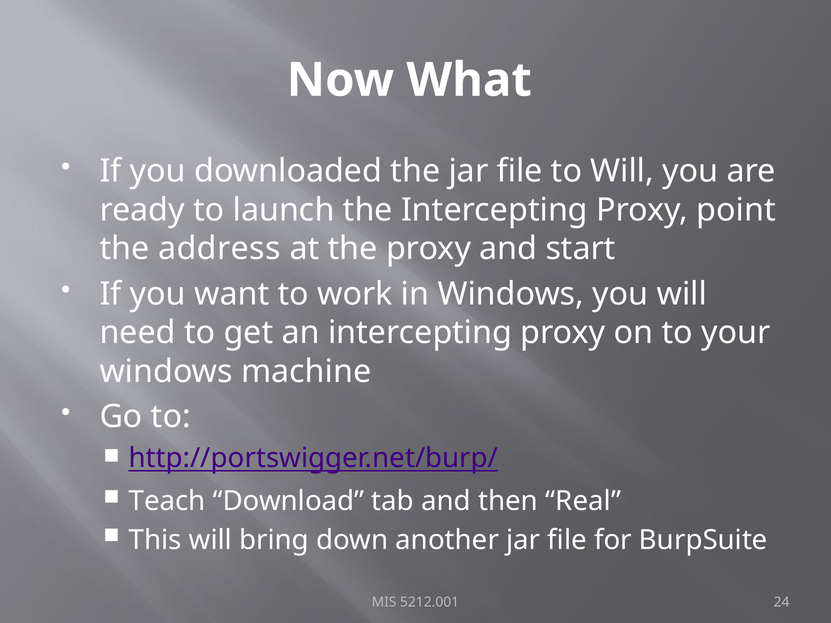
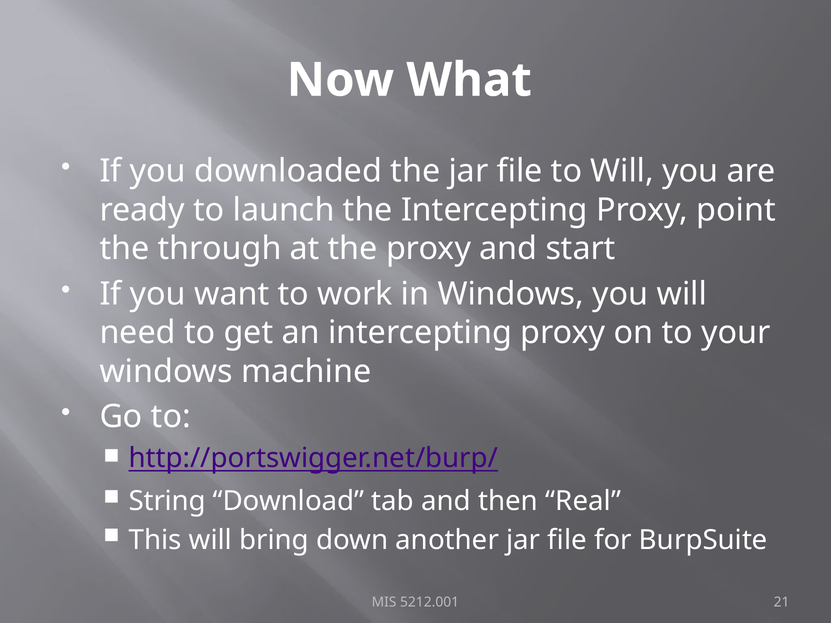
address: address -> through (220, 249)
Teach: Teach -> String (167, 502)
24: 24 -> 21 (782, 603)
